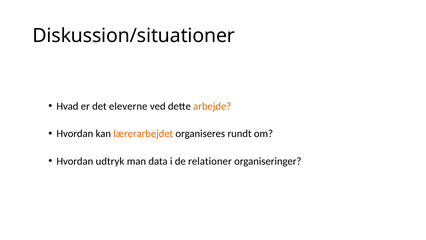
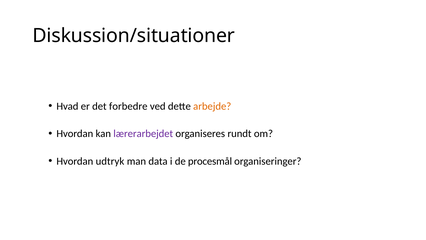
eleverne: eleverne -> forbedre (128, 106)
lærerarbejdet colour: orange -> purple (143, 133)
relationer: relationer -> procesmål (210, 161)
